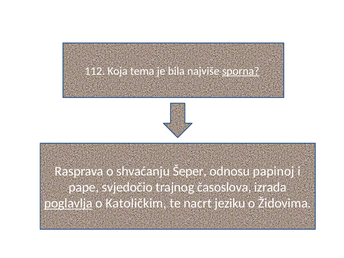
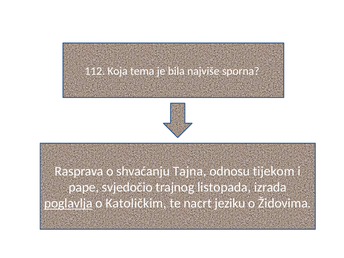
sporna underline: present -> none (241, 71)
Šeper: Šeper -> Tajna (190, 171)
papinoj: papinoj -> tijekom (274, 171)
časoslova: časoslova -> listopada (224, 187)
